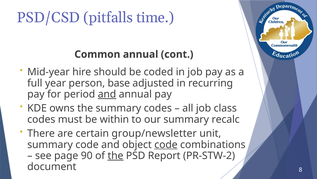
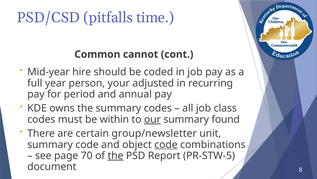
Common annual: annual -> cannot (141, 54)
base: base -> your (119, 83)
and underline: present -> none (107, 94)
our underline: none -> present (152, 119)
recalc: recalc -> found (226, 119)
90: 90 -> 70 (87, 155)
PR-STW-2: PR-STW-2 -> PR-STW-5 (209, 155)
